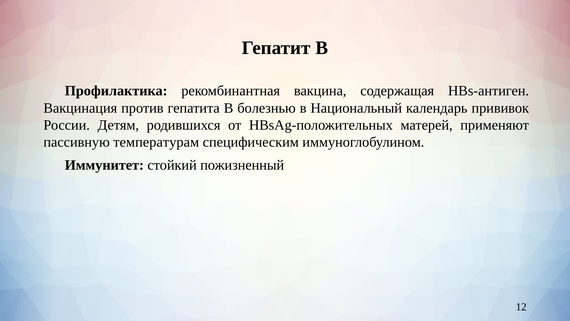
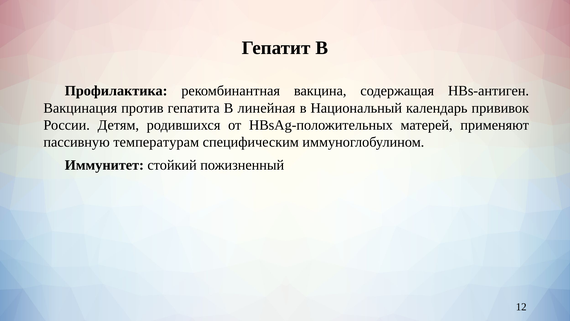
болезнью: болезнью -> линейная (266, 108)
